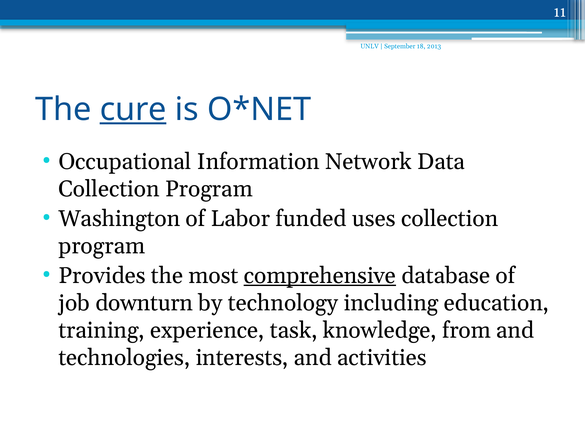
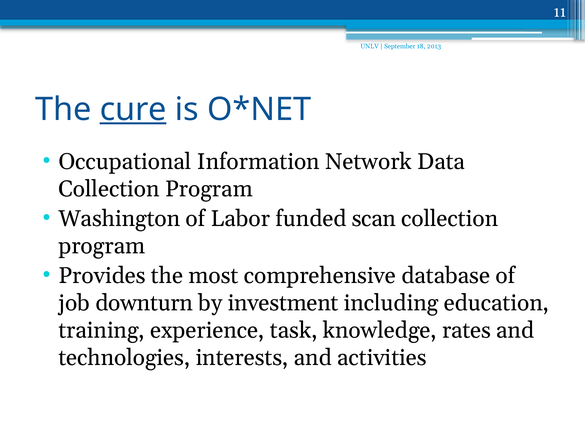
uses: uses -> scan (374, 219)
comprehensive underline: present -> none (320, 276)
technology: technology -> investment (283, 303)
from: from -> rates (467, 331)
